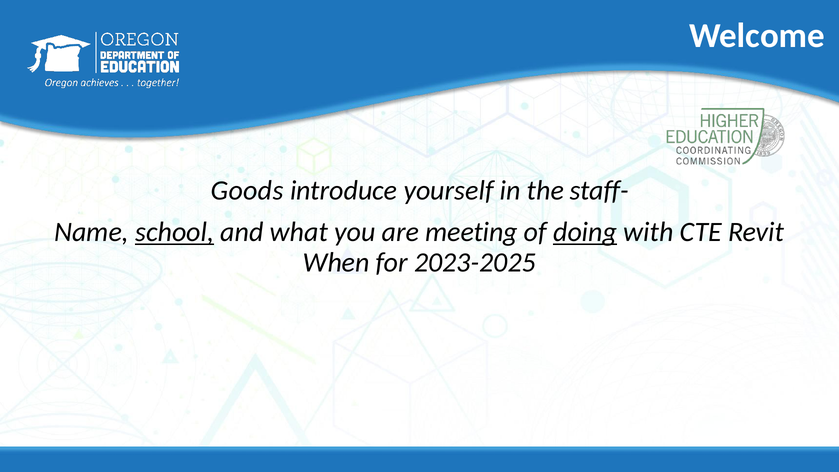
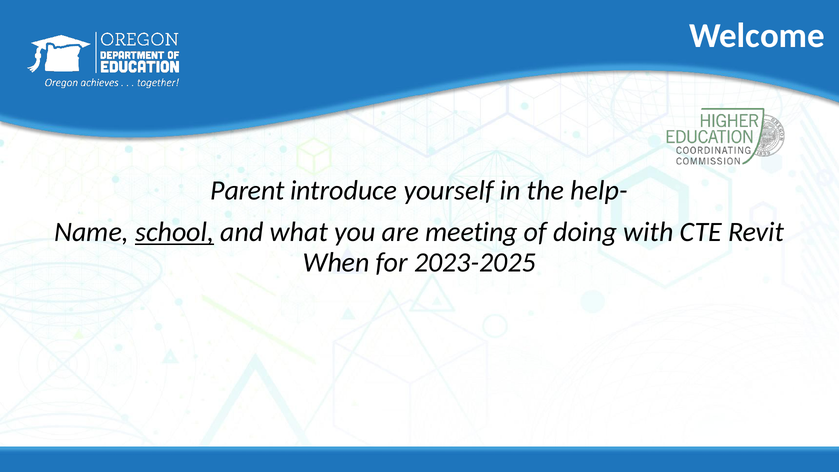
Goods: Goods -> Parent (247, 190)
staff-: staff- -> help- (599, 190)
doing underline: present -> none (585, 232)
